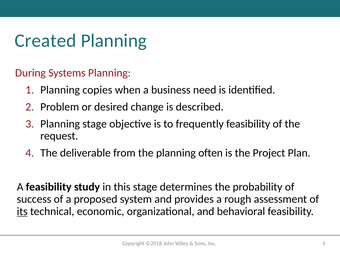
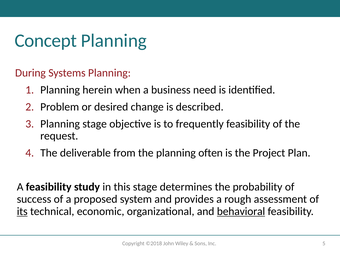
Created: Created -> Concept (46, 41)
copies: copies -> herein (97, 90)
behavioral underline: none -> present (241, 211)
